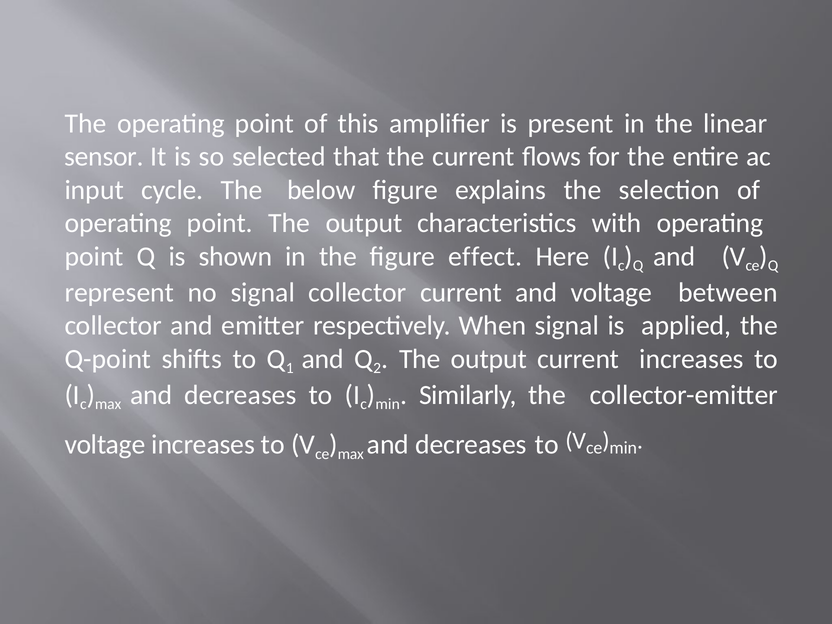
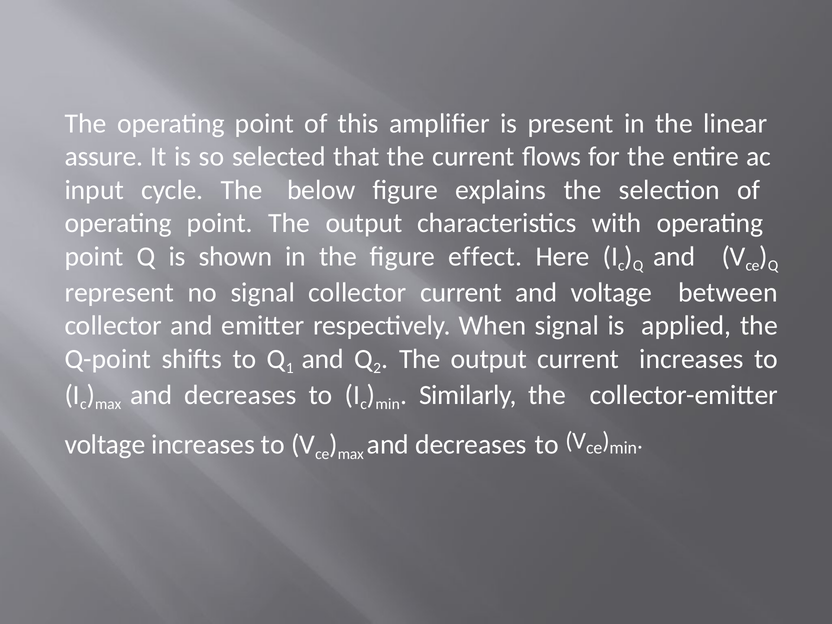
sensor: sensor -> assure (104, 157)
